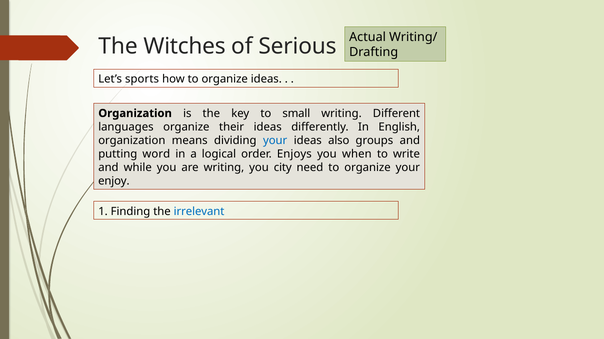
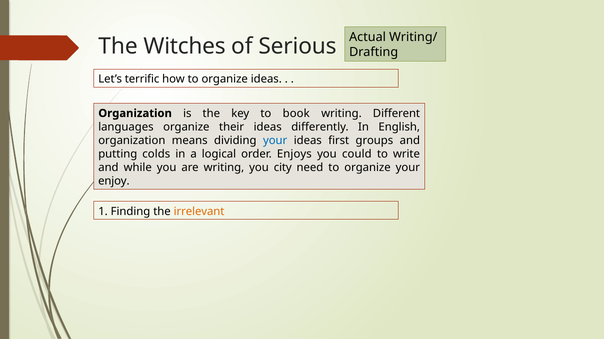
sports: sports -> terrific (142, 79)
small: small -> book (296, 114)
also: also -> first (339, 141)
word: word -> colds (156, 154)
when: when -> could (357, 154)
irrelevant colour: blue -> orange (199, 212)
